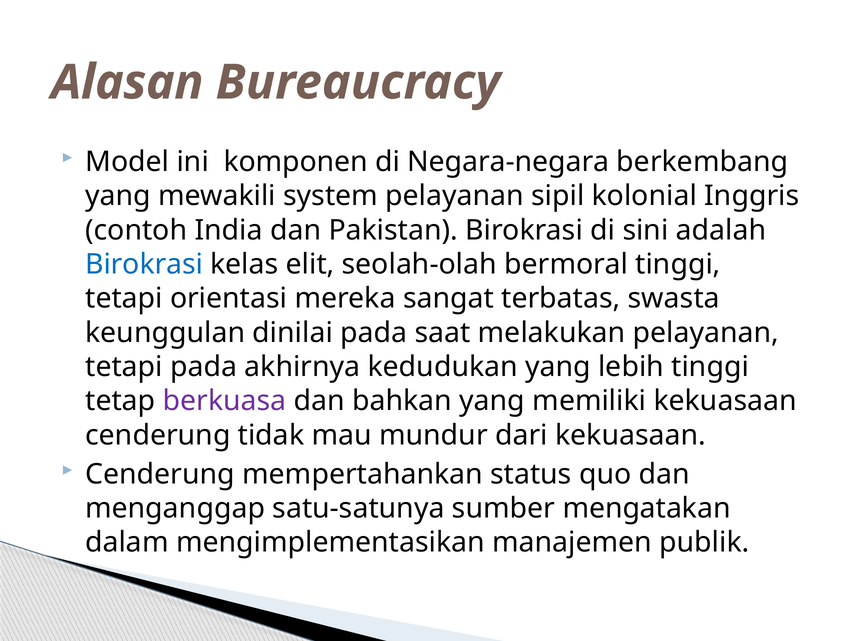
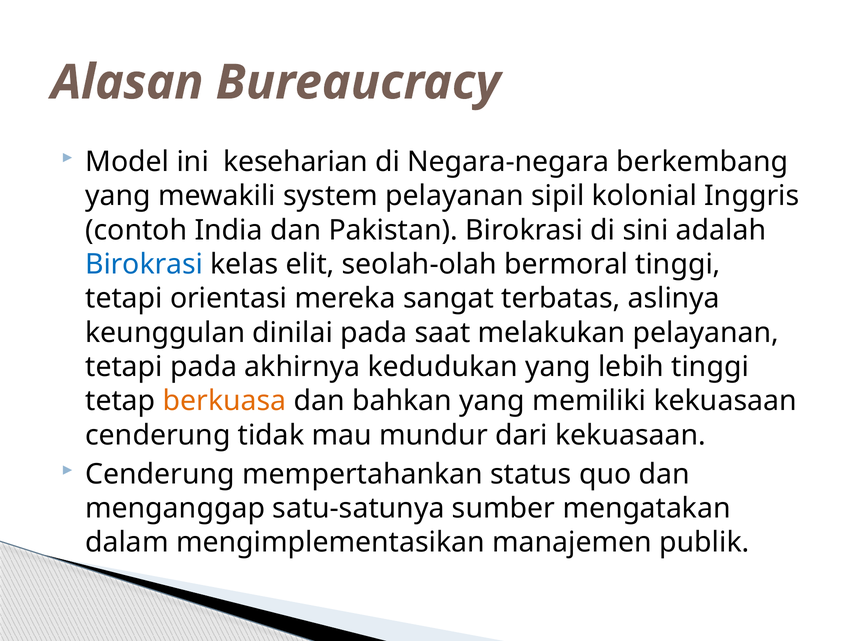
komponen: komponen -> keseharian (296, 162)
swasta: swasta -> aslinya (674, 298)
berkuasa colour: purple -> orange (225, 401)
